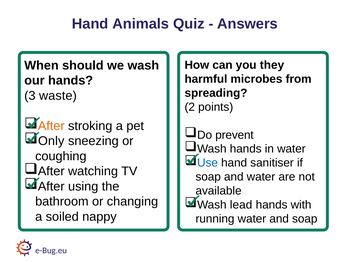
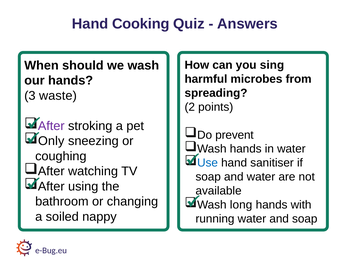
Animals: Animals -> Cooking (141, 24)
they: they -> sing (272, 65)
After colour: orange -> purple (51, 126)
lead: lead -> long (241, 205)
